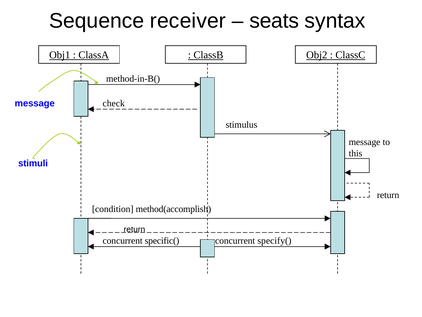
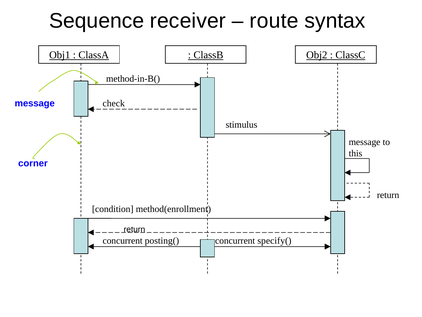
seats: seats -> route (274, 21)
stimuli: stimuli -> corner (33, 163)
method(accomplish: method(accomplish -> method(enrollment (173, 209)
specific(: specific( -> posting( (162, 240)
